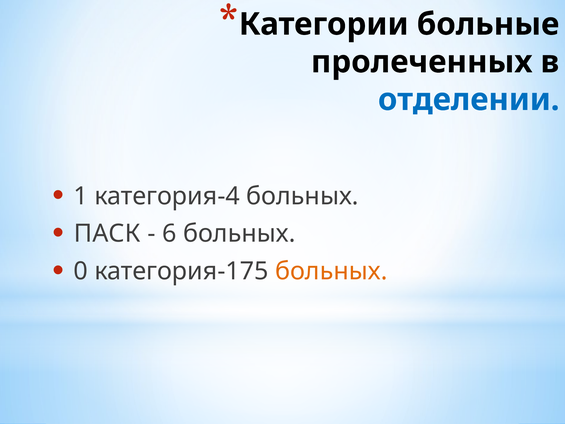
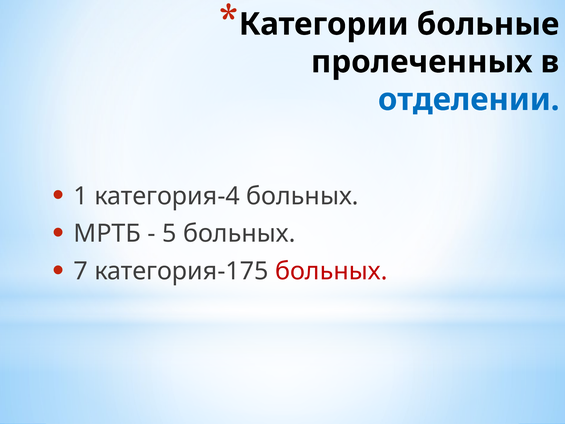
ПАСК: ПАСК -> МРТБ (107, 234)
6: 6 -> 5 (169, 234)
0: 0 -> 7 (81, 271)
больных colour: orange -> red (331, 271)
